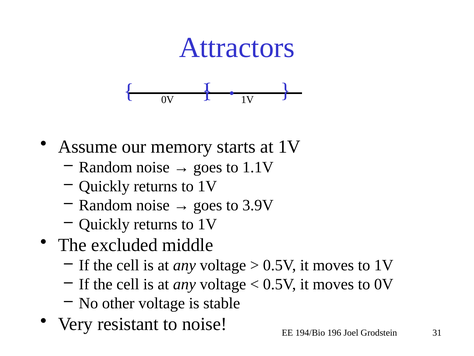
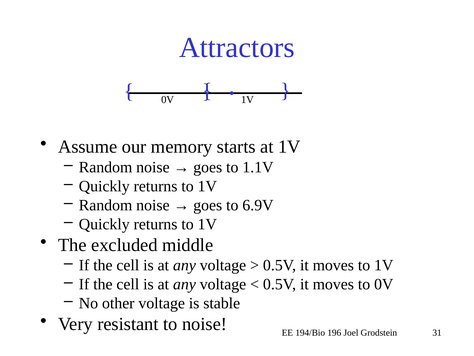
3.9V: 3.9V -> 6.9V (258, 205)
